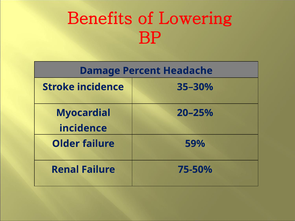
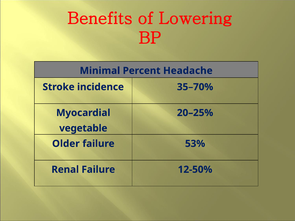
Damage: Damage -> Minimal (100, 71)
35–30%: 35–30% -> 35–70% (195, 87)
incidence: incidence -> vegetable (83, 128)
59%: 59% -> 53% (195, 144)
75-50%: 75-50% -> 12-50% (195, 170)
